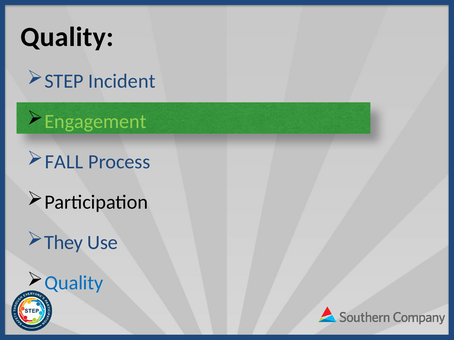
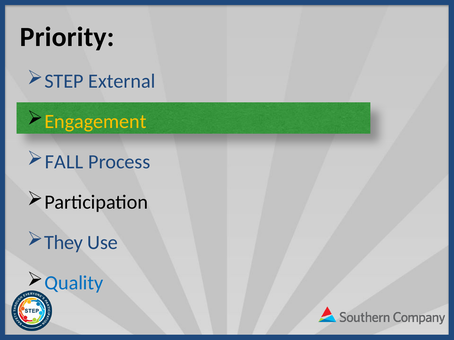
Quality: Quality -> Priority (67, 37)
Incident: Incident -> External (122, 81)
Engagement colour: light green -> yellow (96, 122)
